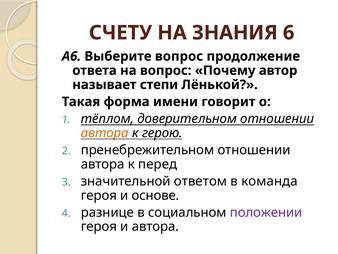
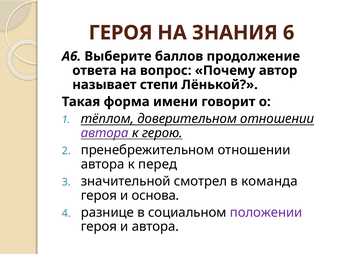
СЧЕТУ: СЧЕТУ -> ГЕРОЯ (121, 33)
Выберите вопрос: вопрос -> баллов (179, 56)
автора colour: orange -> purple (105, 133)
ответом: ответом -> смотрел (201, 181)
основе: основе -> основа (155, 195)
